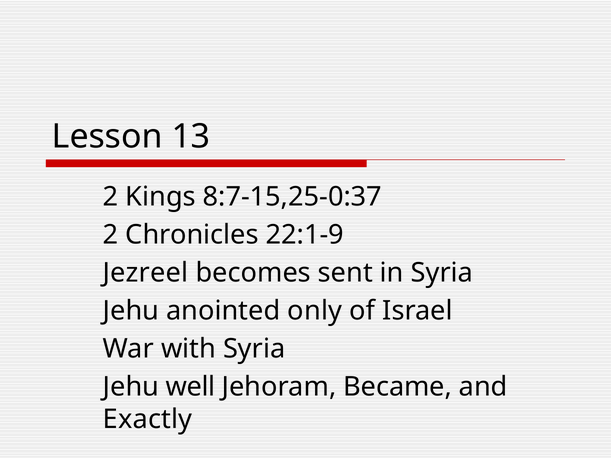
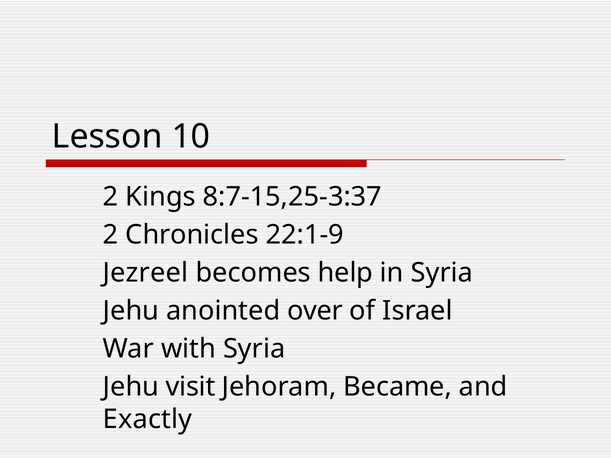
13: 13 -> 10 (191, 137)
8:7-15,25-0:37: 8:7-15,25-0:37 -> 8:7-15,25-3:37 (292, 197)
sent: sent -> help (346, 273)
only: only -> over (315, 311)
well: well -> visit (191, 387)
